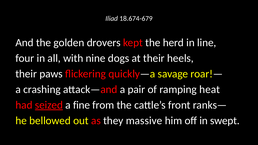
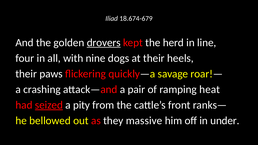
drovers underline: none -> present (104, 43)
fine: fine -> pity (82, 105)
swept: swept -> under (225, 121)
